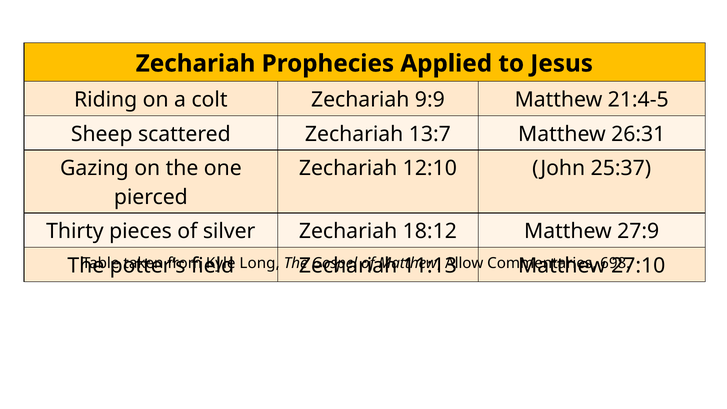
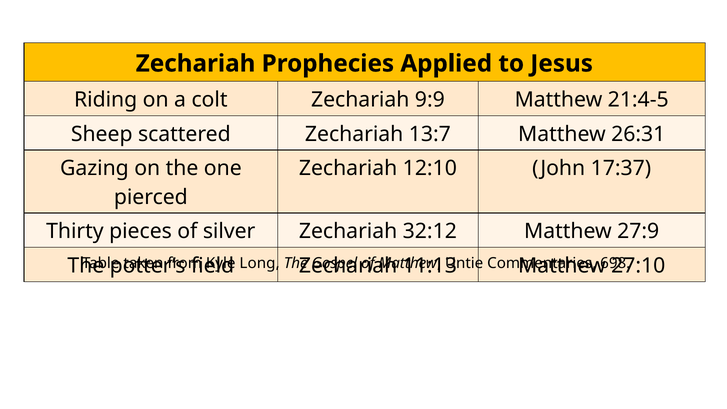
25:37: 25:37 -> 17:37 (621, 168)
18:12: 18:12 -> 32:12 (430, 231)
Allow: Allow -> Untie (464, 263)
